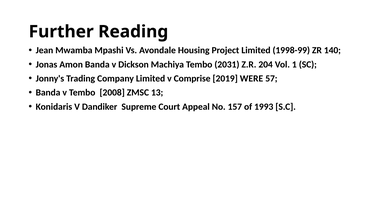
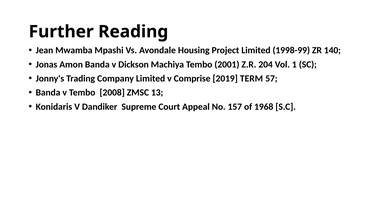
2031: 2031 -> 2001 (227, 64)
WERE: WERE -> TERM (251, 78)
1993: 1993 -> 1968 (264, 106)
